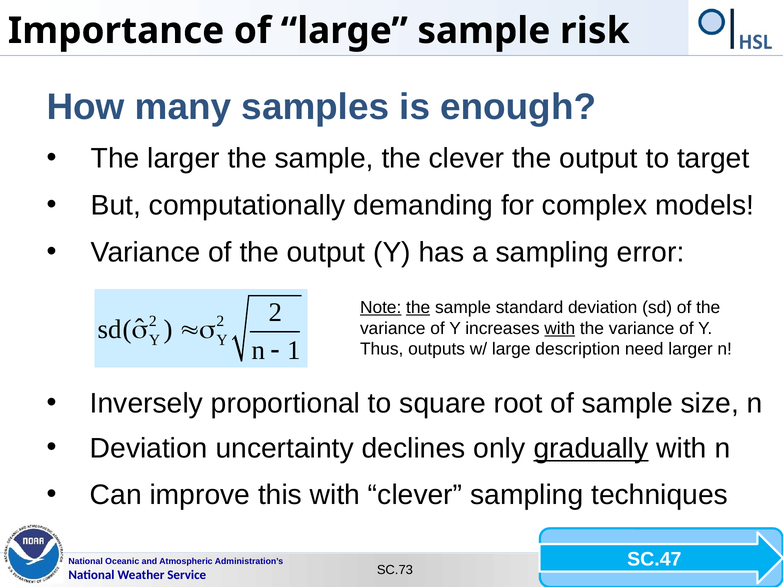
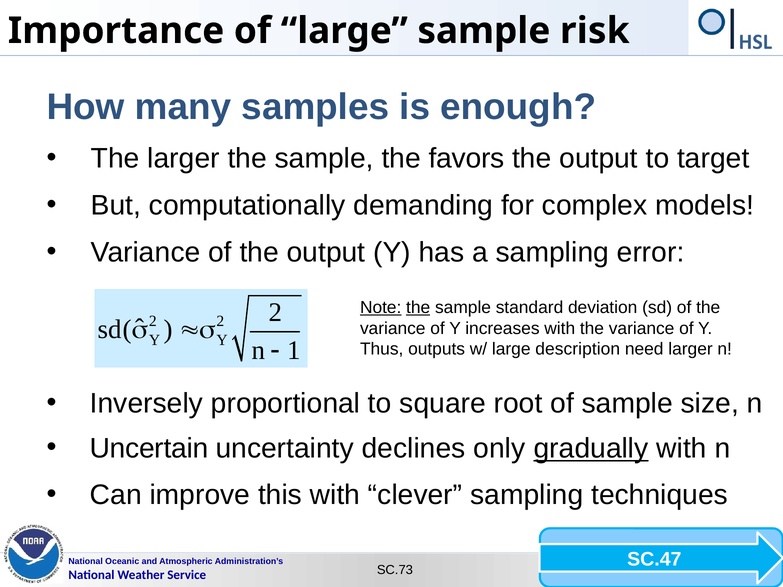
the clever: clever -> favors (467, 158)
with underline: present -> none (560, 328)
Deviation: Deviation -> Uncertain (149, 448)
